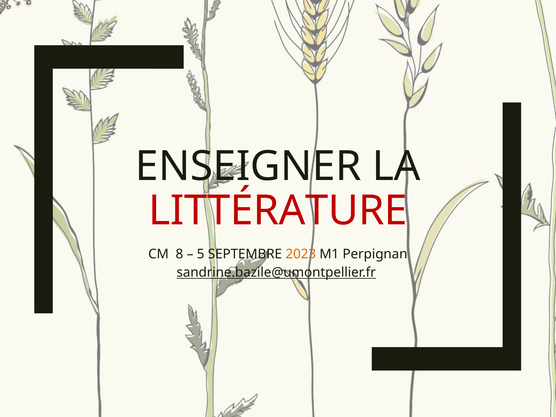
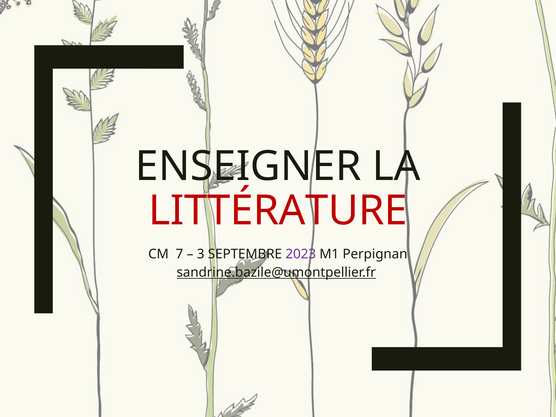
8: 8 -> 7 (179, 254)
5: 5 -> 3 (201, 254)
2023 colour: orange -> purple (301, 254)
